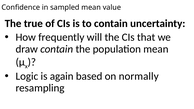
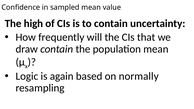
true: true -> high (33, 23)
